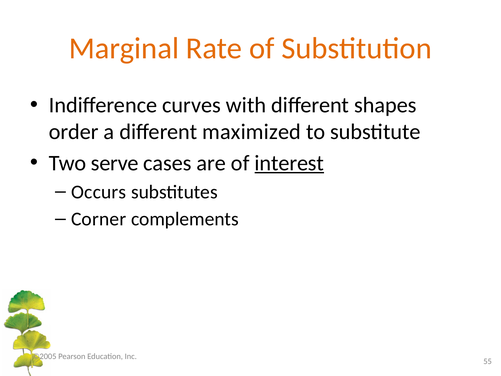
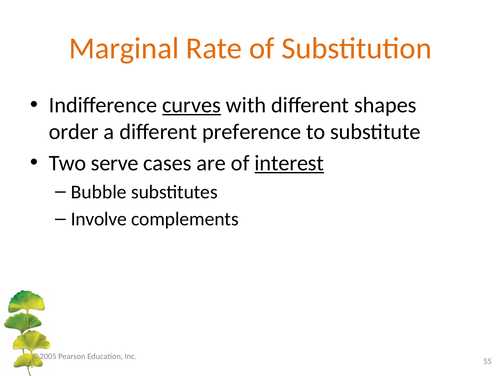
curves underline: none -> present (192, 105)
maximized: maximized -> preference (252, 132)
Occurs: Occurs -> Bubble (99, 192)
Corner: Corner -> Involve (99, 219)
